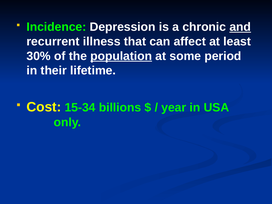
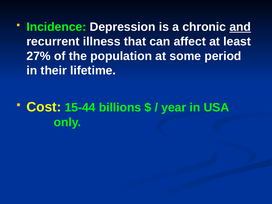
30%: 30% -> 27% (39, 56)
population underline: present -> none (121, 56)
15-34: 15-34 -> 15-44 (80, 107)
